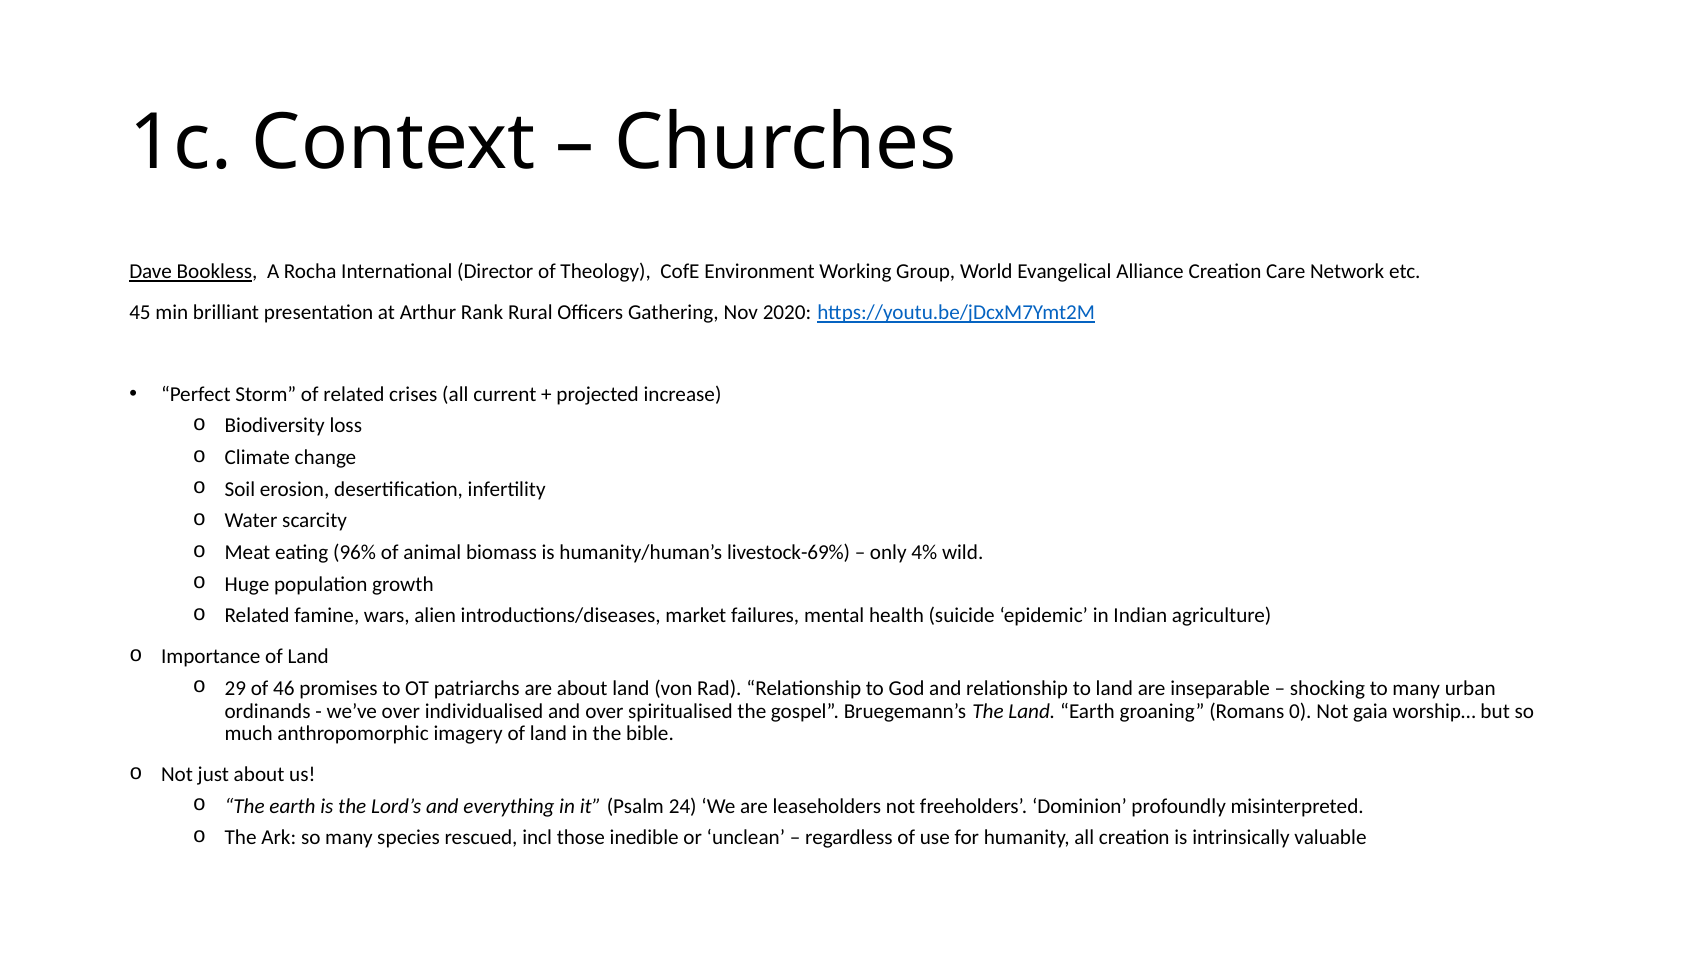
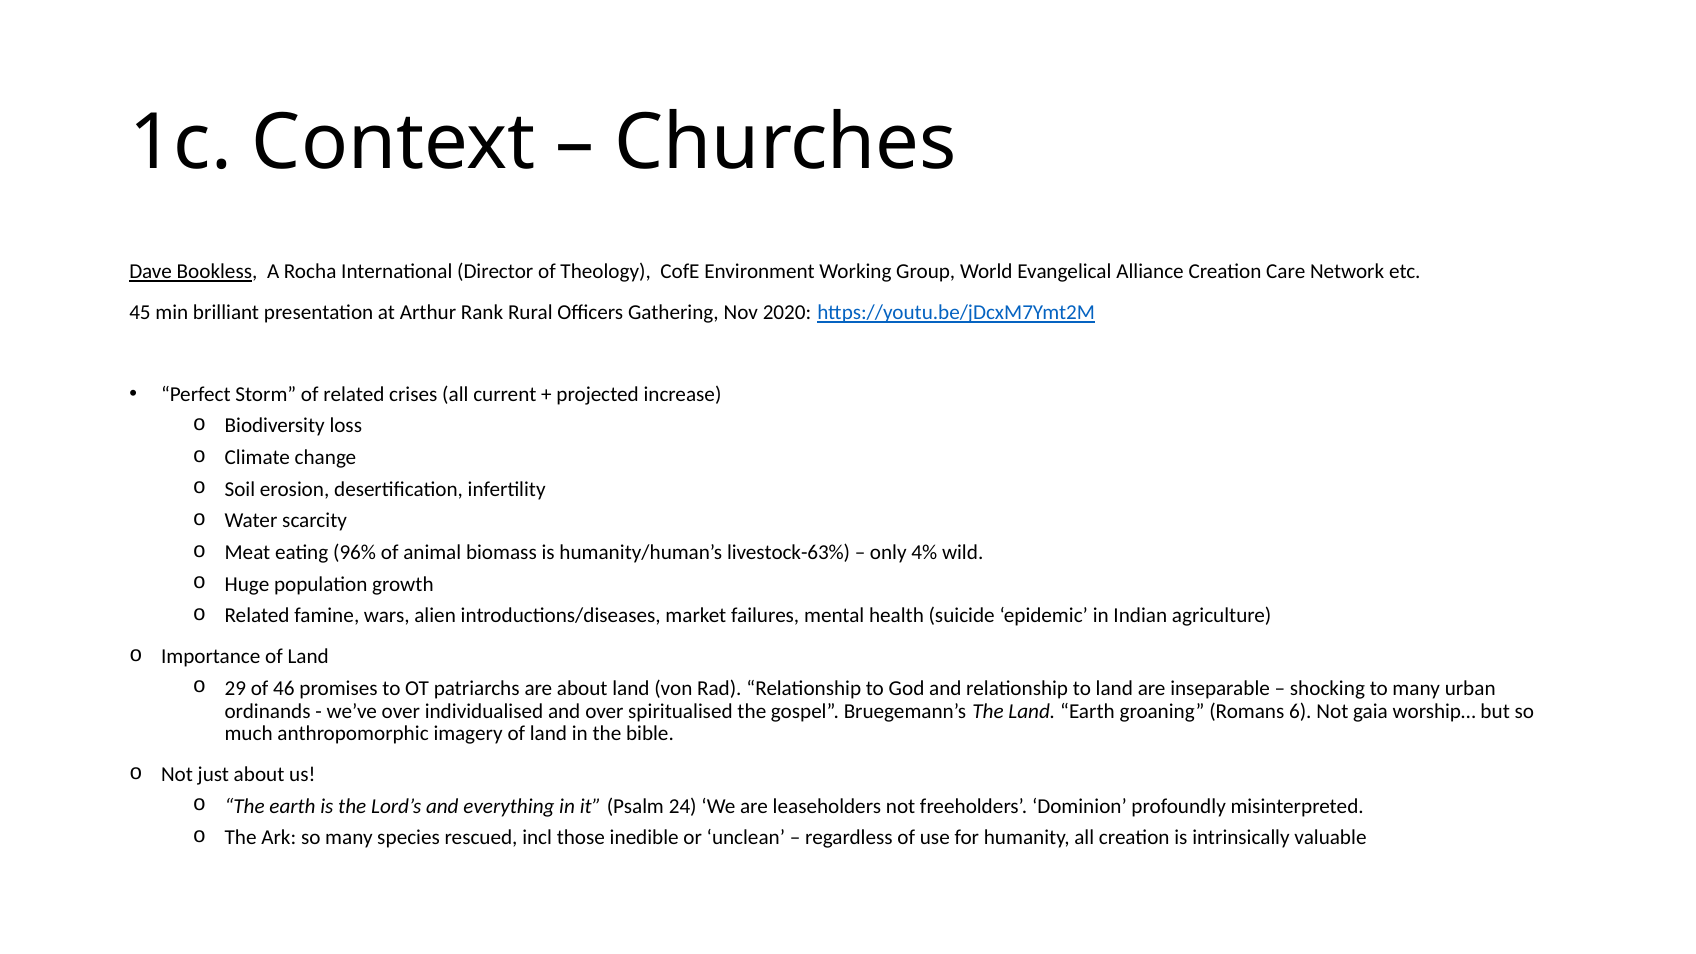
livestock-69%: livestock-69% -> livestock-63% (789, 553)
0: 0 -> 6 (1300, 711)
